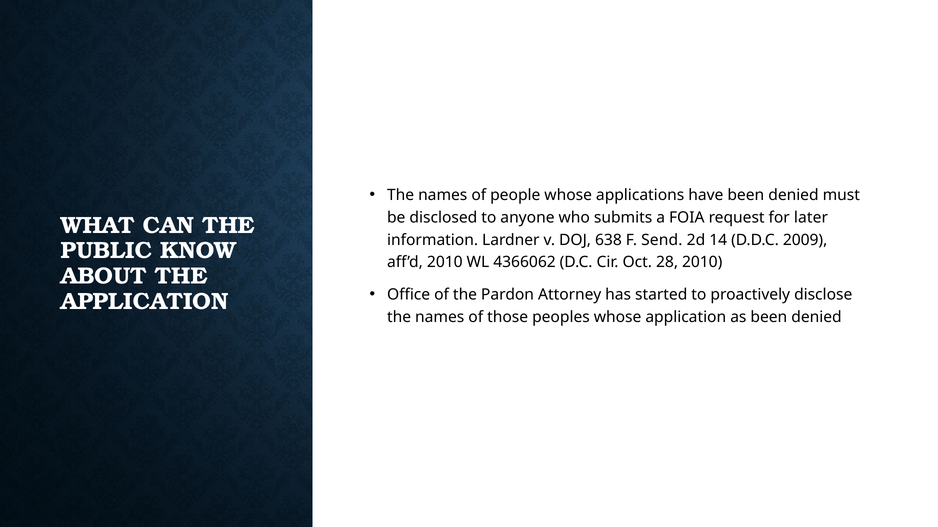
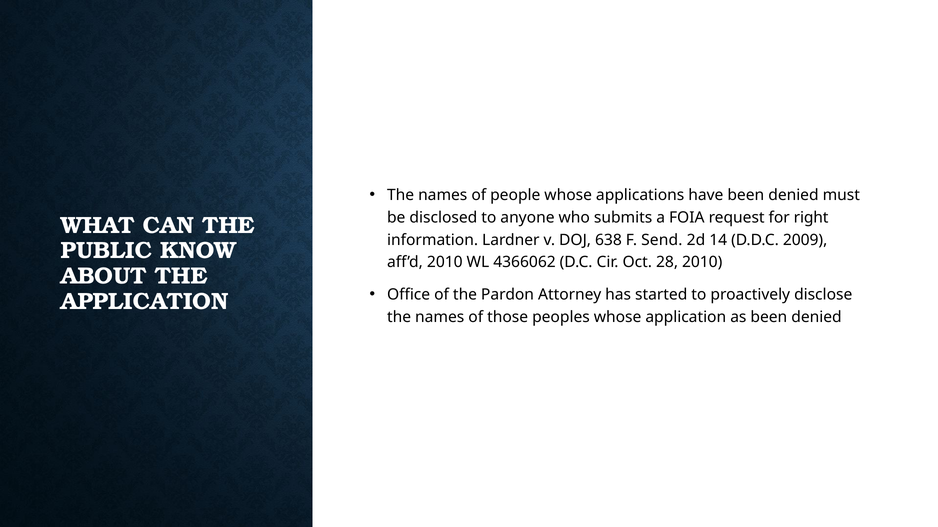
later: later -> right (811, 218)
